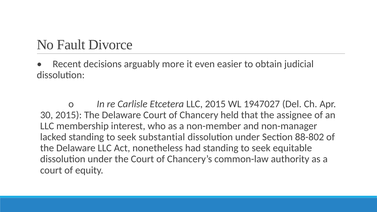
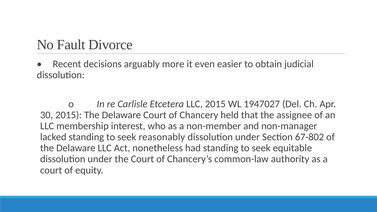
substantial: substantial -> reasonably (162, 137)
88-802: 88-802 -> 67-802 (310, 137)
